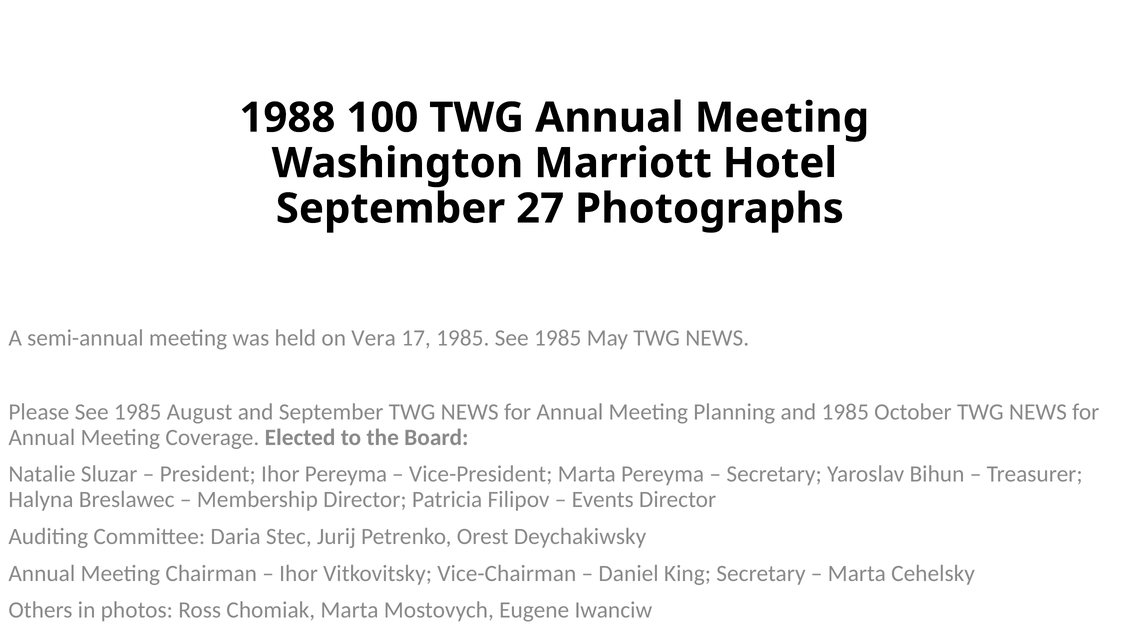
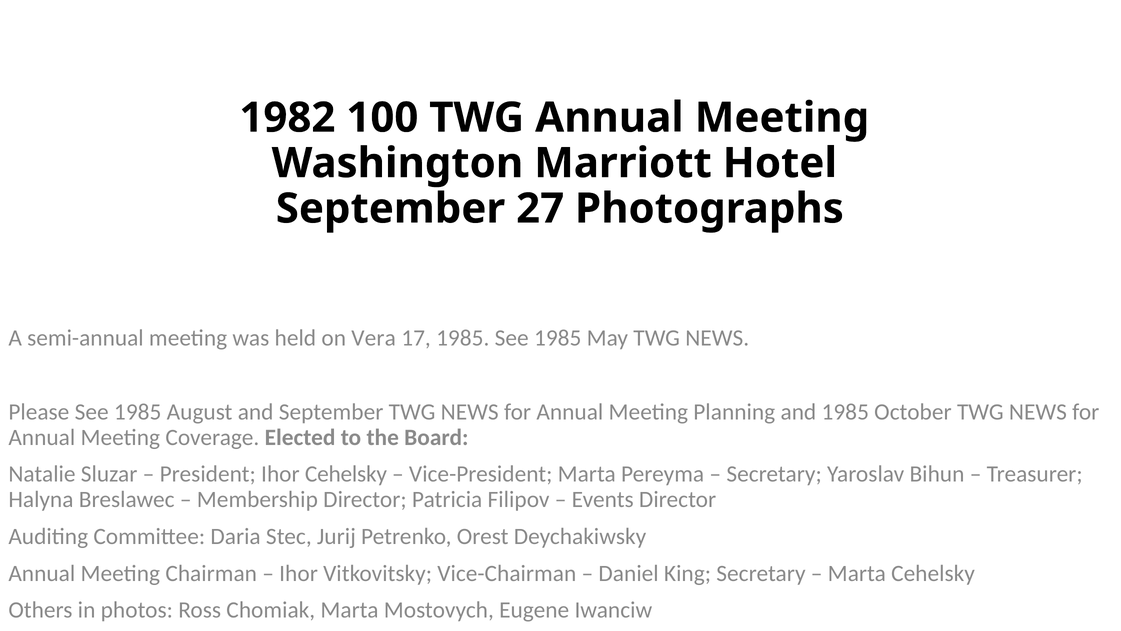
1988: 1988 -> 1982 (287, 118)
Ihor Pereyma: Pereyma -> Cehelsky (346, 474)
